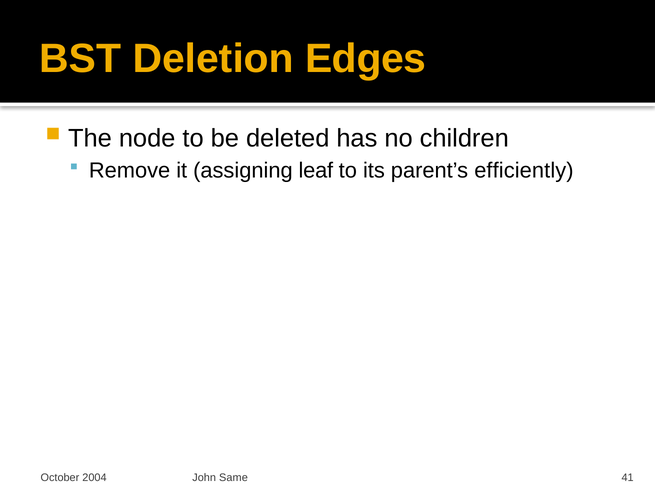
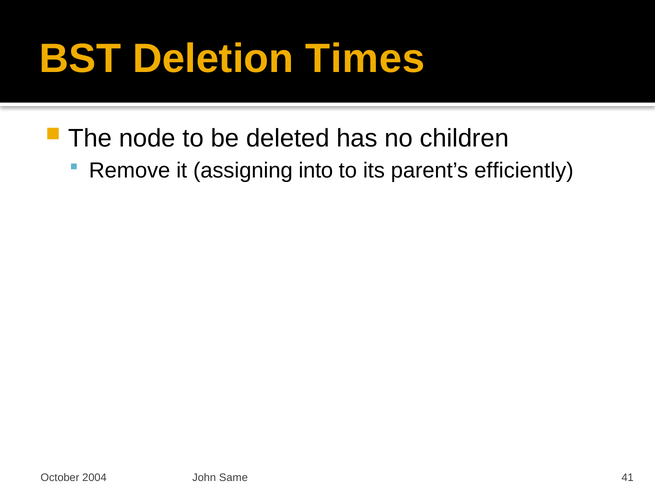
Edges: Edges -> Times (365, 59)
leaf: leaf -> into (316, 171)
